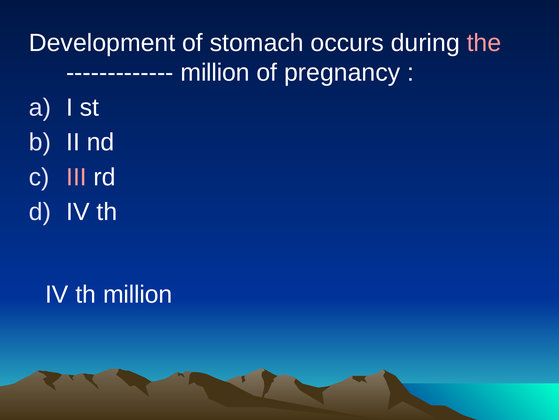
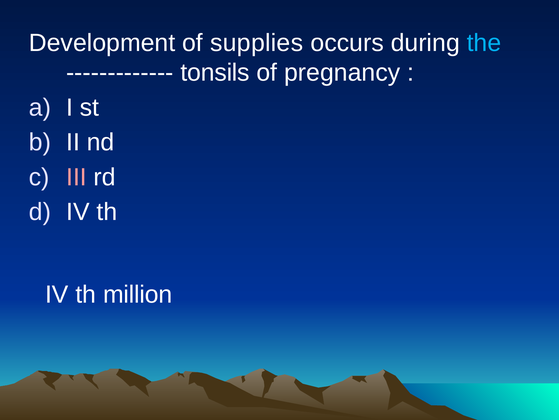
stomach: stomach -> supplies (257, 43)
the colour: pink -> light blue (484, 43)
million: million -> tonsils (215, 73)
